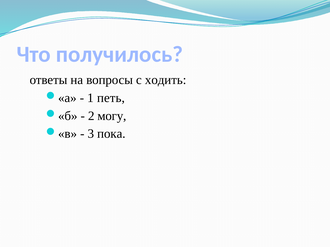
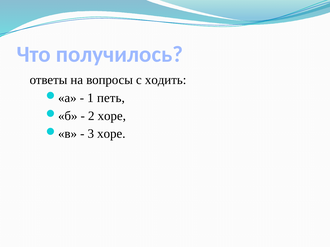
2 могу: могу -> хоре (112, 116)
3 пока: пока -> хоре (111, 134)
